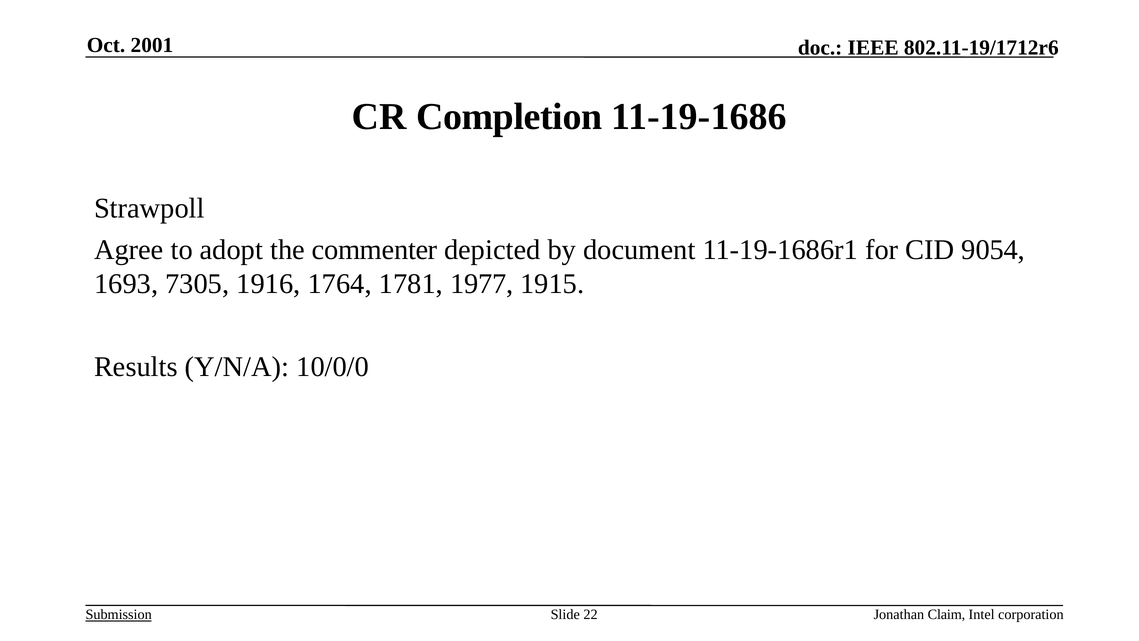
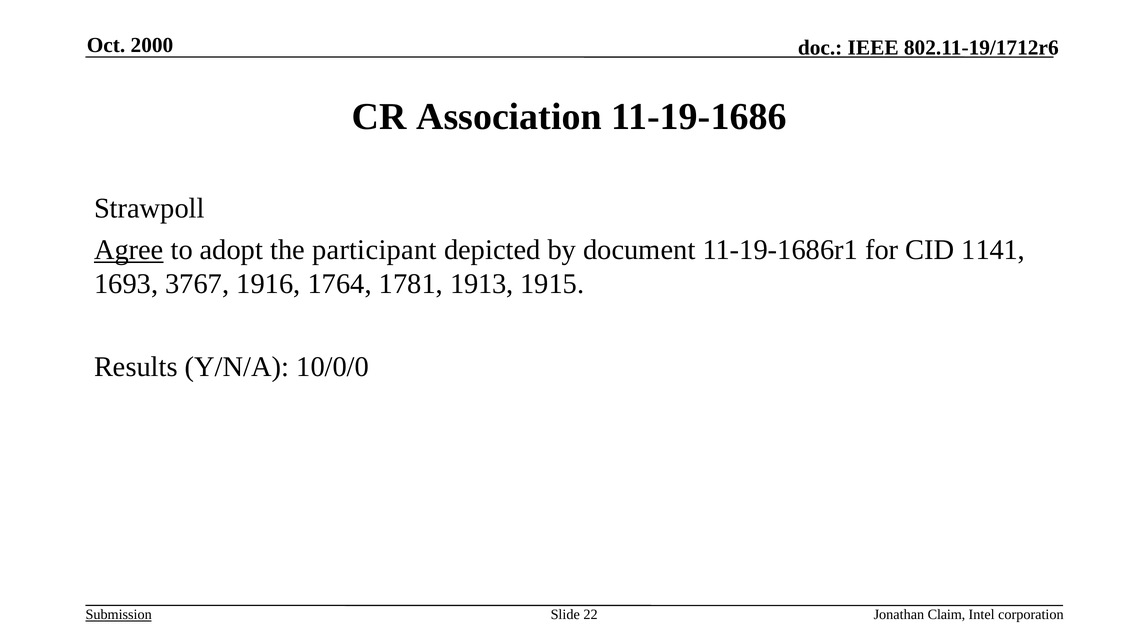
2001: 2001 -> 2000 (152, 45)
Completion: Completion -> Association (509, 116)
Agree underline: none -> present (129, 250)
commenter: commenter -> participant (374, 250)
9054: 9054 -> 1141 (993, 250)
7305: 7305 -> 3767 (197, 284)
1977: 1977 -> 1913 (482, 284)
